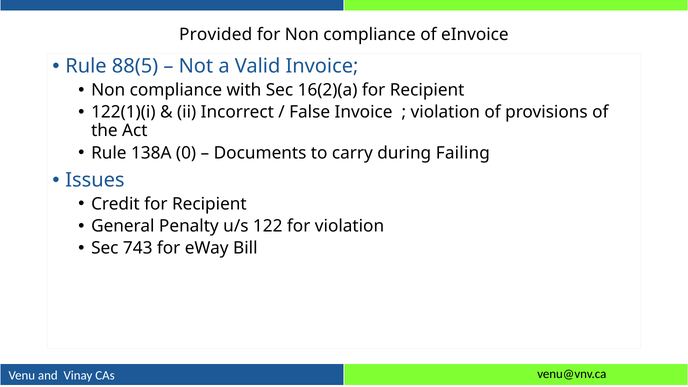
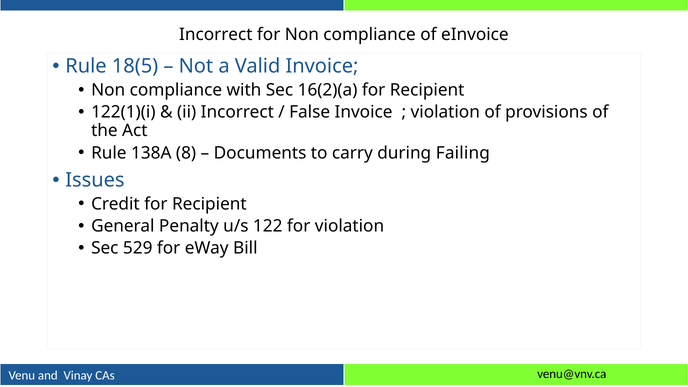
Provided: Provided -> Incorrect (216, 34)
88(5: 88(5 -> 18(5 (135, 66)
0: 0 -> 8 (186, 153)
743: 743 -> 529 (138, 248)
